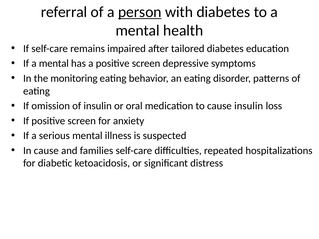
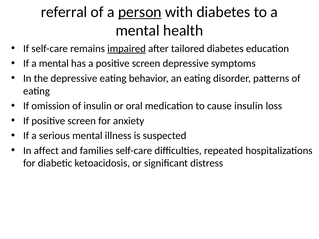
impaired underline: none -> present (127, 49)
the monitoring: monitoring -> depressive (74, 78)
In cause: cause -> affect (46, 151)
